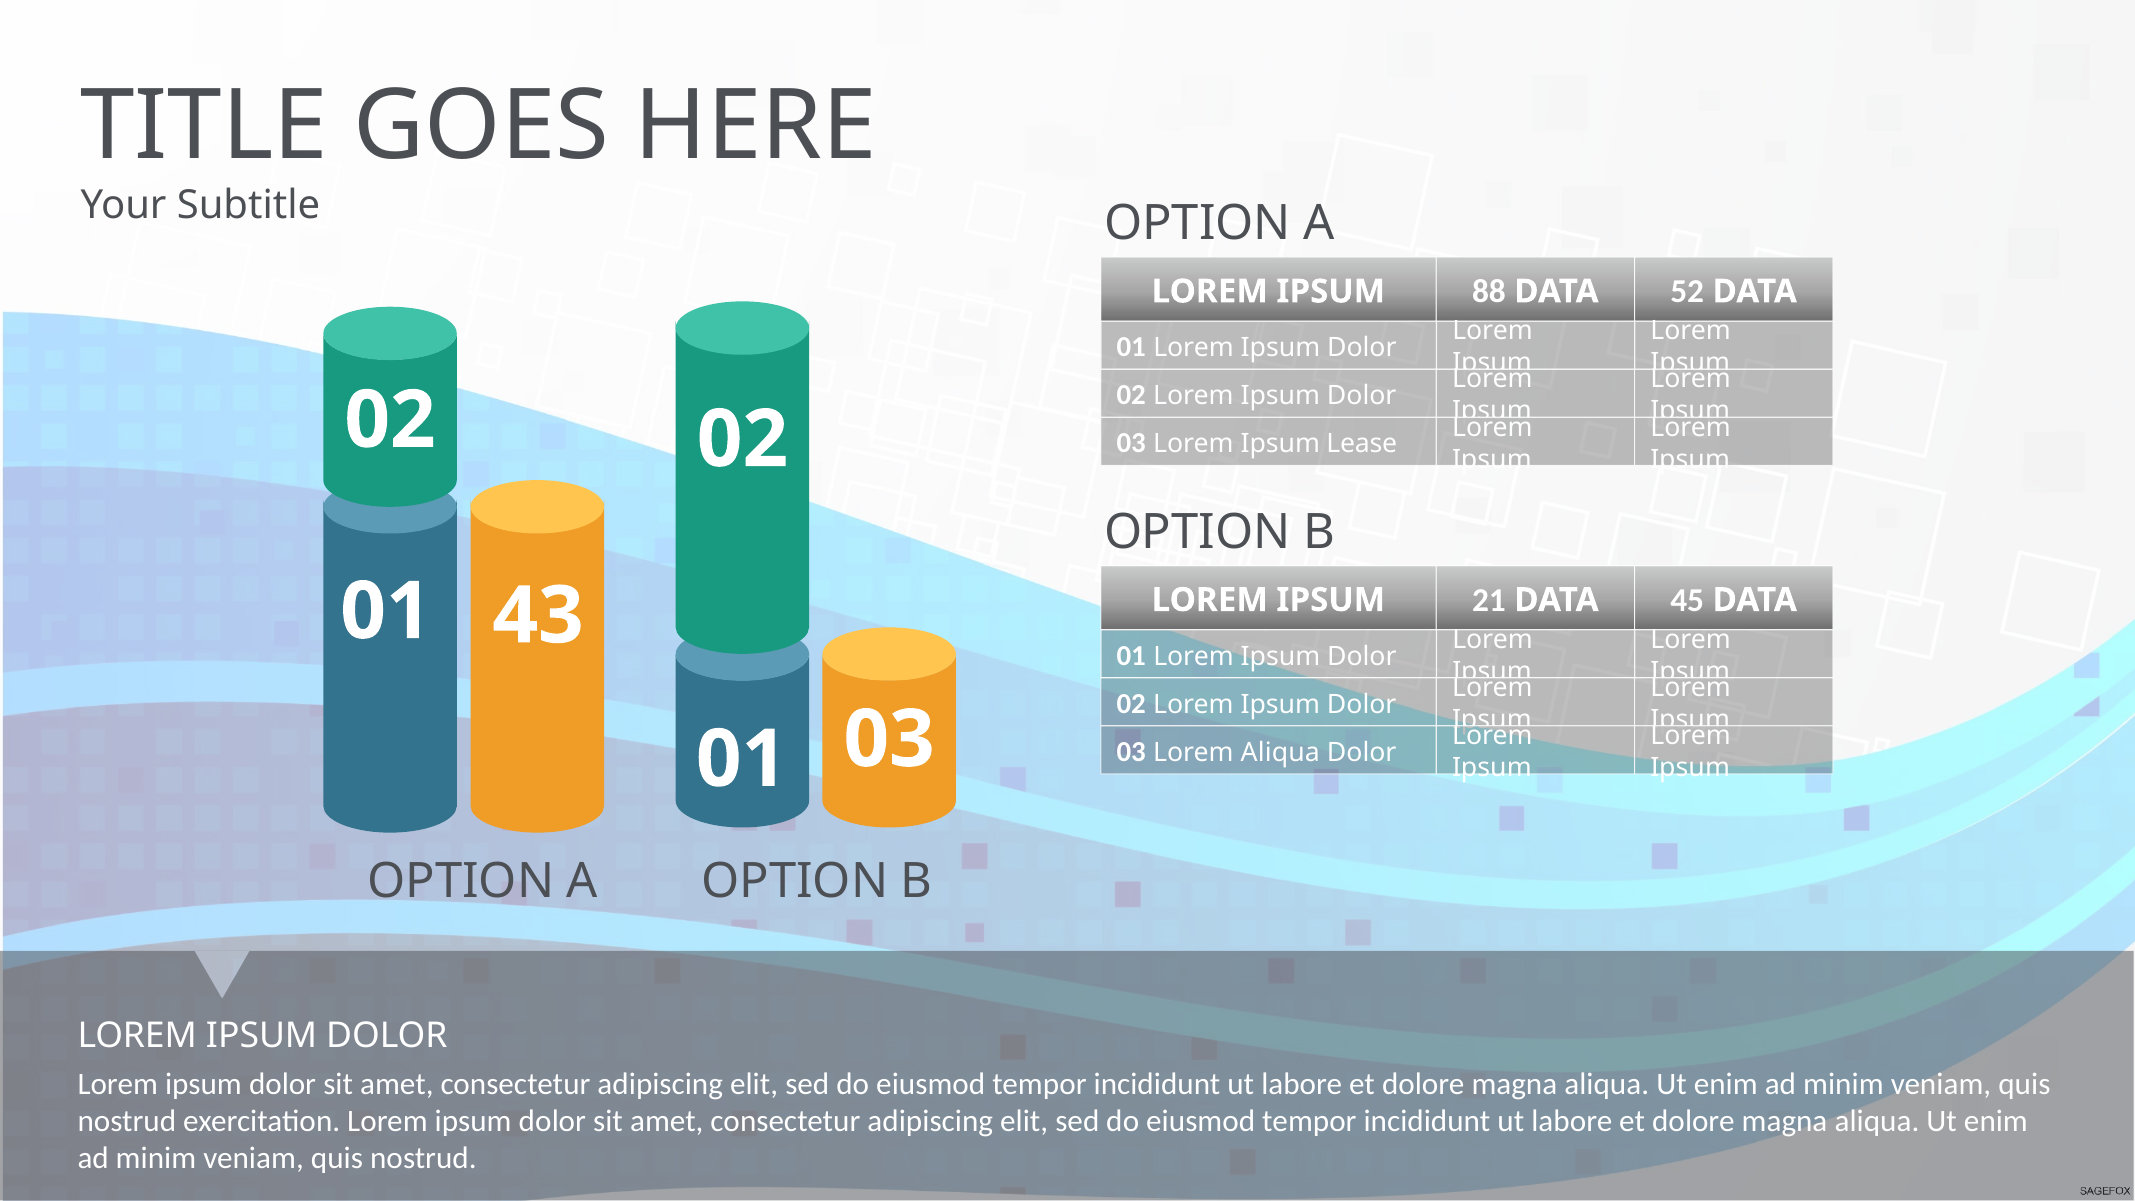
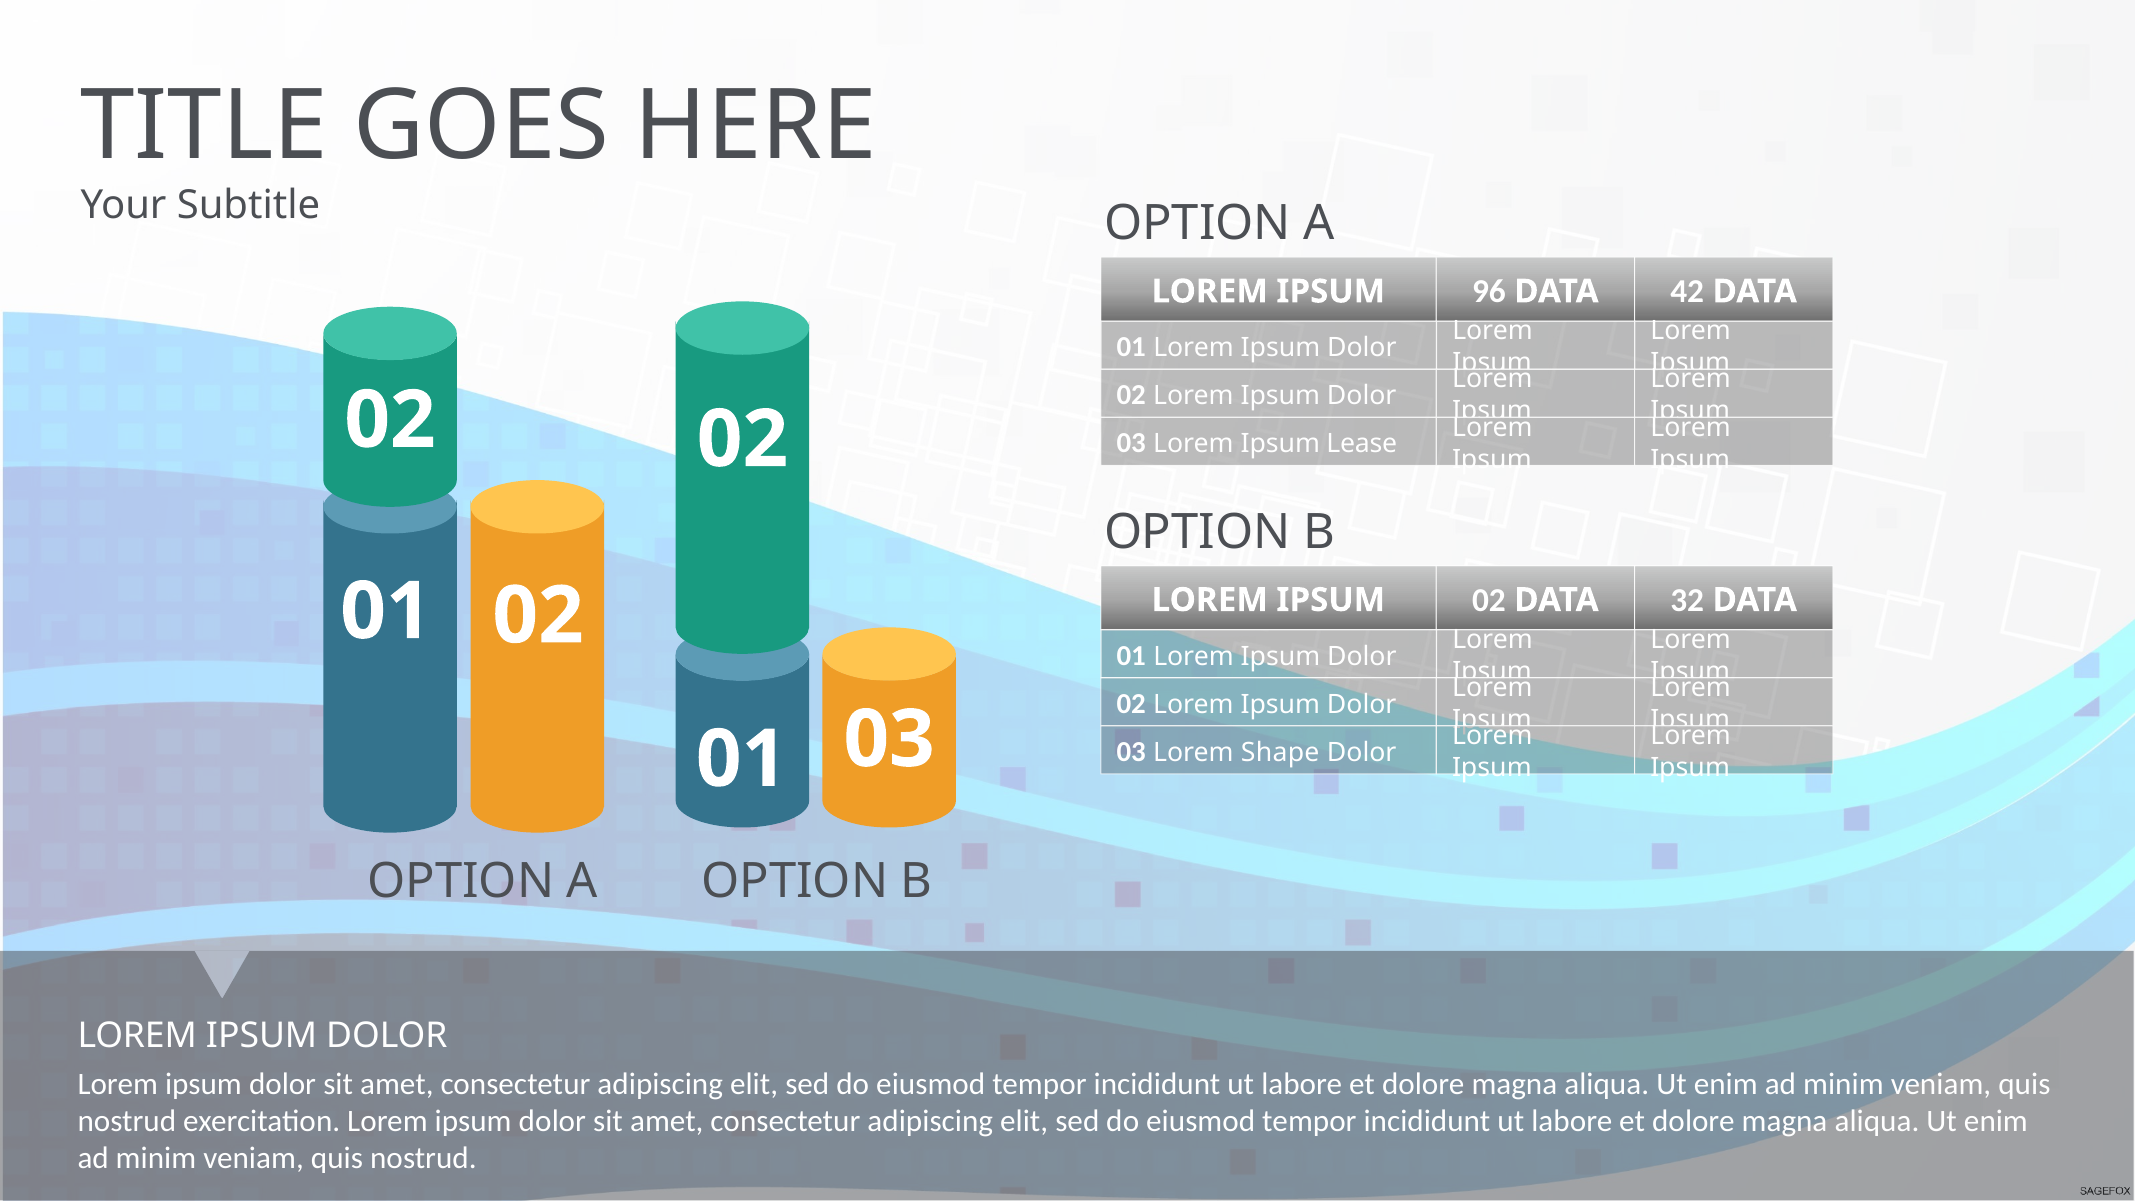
88: 88 -> 96 (1489, 291)
52: 52 -> 42 (1687, 291)
21: 21 -> 02 (1489, 600)
45: 45 -> 32 (1687, 600)
43: 43 -> 02 (538, 616)
Lorem Aliqua: Aliqua -> Shape (1280, 753)
